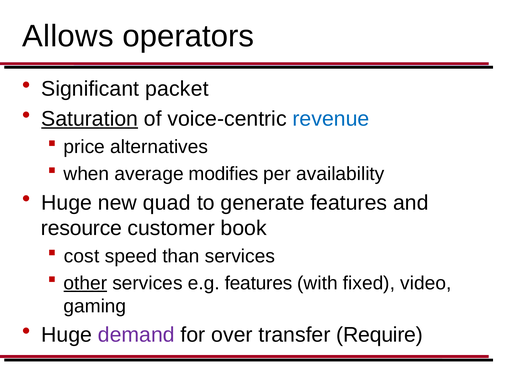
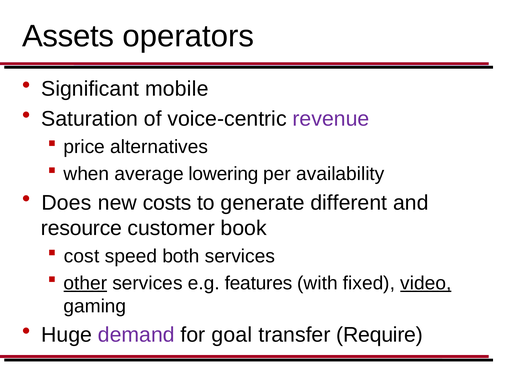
Allows: Allows -> Assets (68, 36)
packet: packet -> mobile (177, 89)
Saturation underline: present -> none (90, 119)
revenue colour: blue -> purple (331, 119)
modifies: modifies -> lowering (224, 174)
Huge: Huge -> Does (67, 203)
quad: quad -> costs (167, 203)
generate features: features -> different (349, 203)
than: than -> both (181, 257)
video underline: none -> present (426, 284)
over: over -> goal (232, 335)
